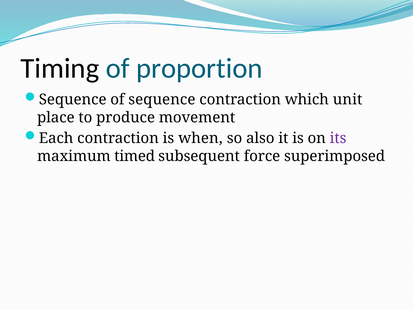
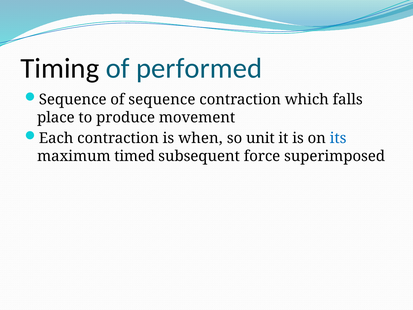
proportion: proportion -> performed (199, 68)
unit: unit -> falls (348, 99)
also: also -> unit (260, 138)
its colour: purple -> blue (338, 138)
